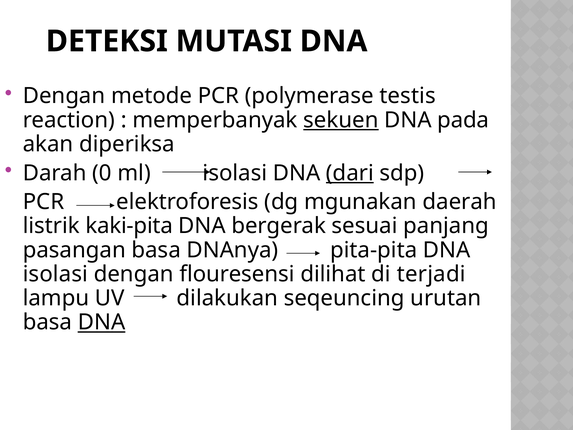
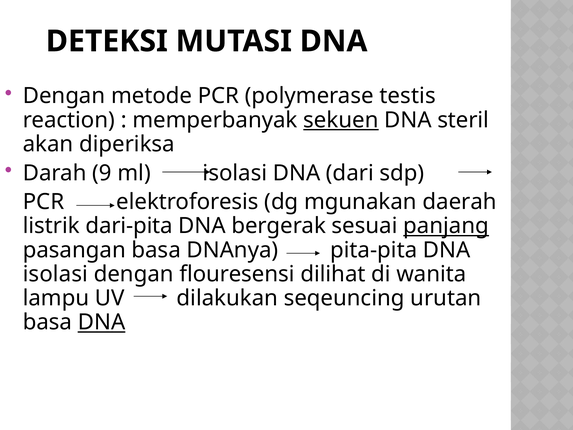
pada: pada -> steril (463, 120)
0: 0 -> 9 (102, 173)
dari underline: present -> none (350, 173)
kaki-pita: kaki-pita -> dari-pita (129, 226)
panjang underline: none -> present (446, 226)
terjadi: terjadi -> wanita (431, 274)
